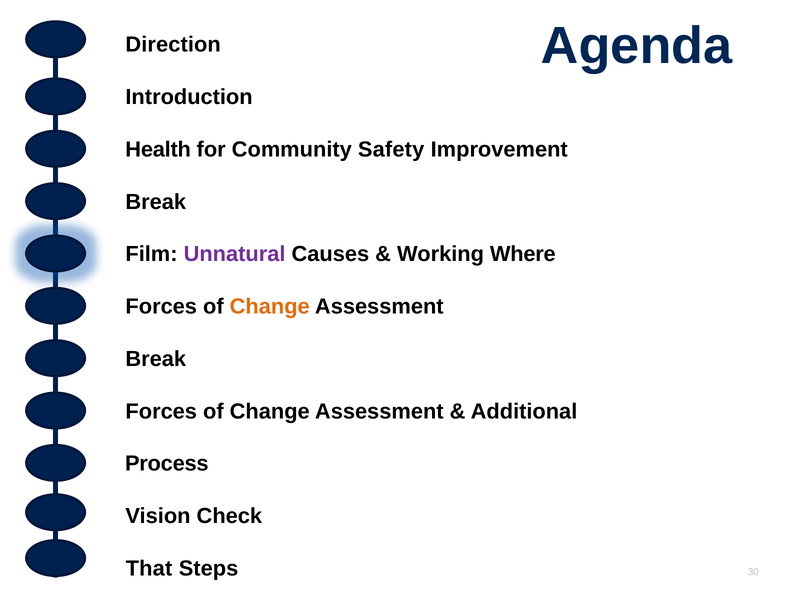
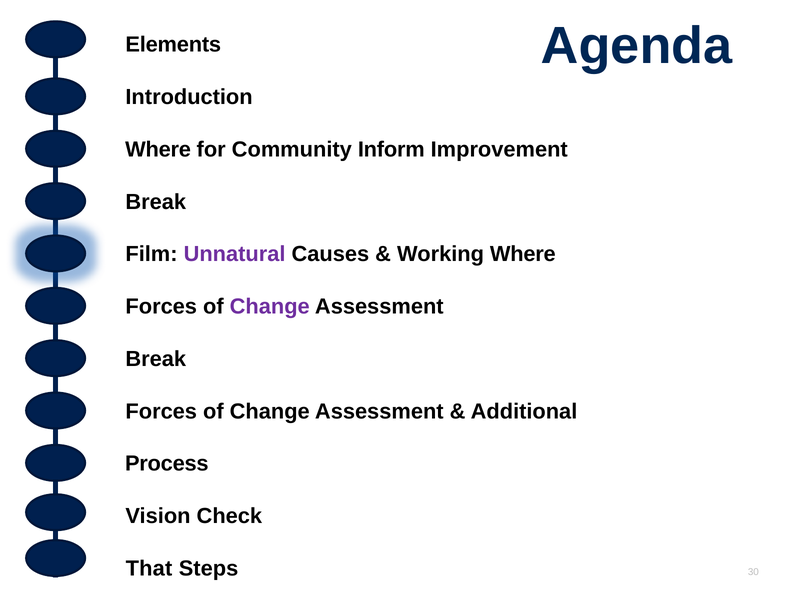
Direction: Direction -> Elements (173, 45)
Health: Health -> Where (158, 149)
Safety: Safety -> Inform (391, 149)
Change colour: orange -> purple (270, 306)
